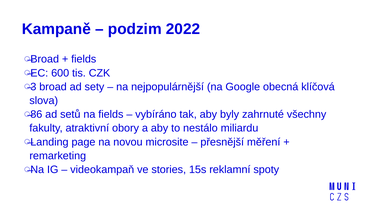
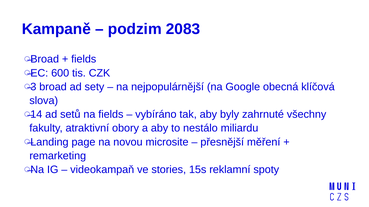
2022: 2022 -> 2083 (183, 29)
86: 86 -> 14 (36, 115)
